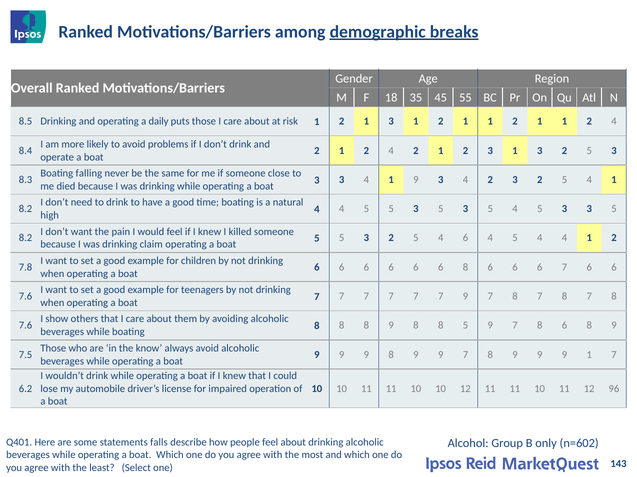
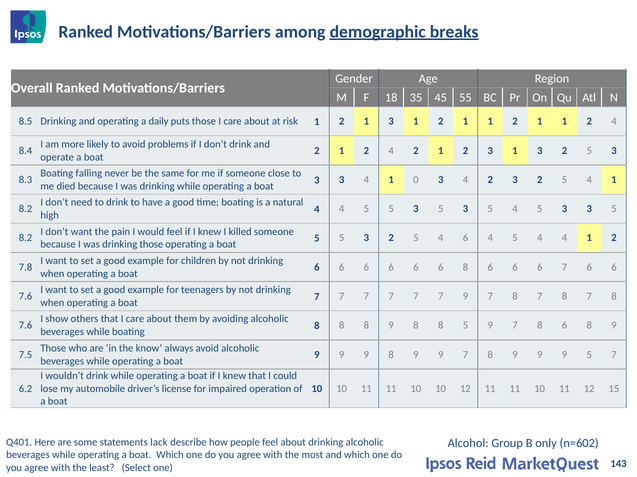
1 9: 9 -> 0 (416, 180)
drinking claim: claim -> those (151, 245)
9 1: 1 -> 5 (589, 355)
96: 96 -> 15 (614, 389)
falls: falls -> lack (159, 443)
